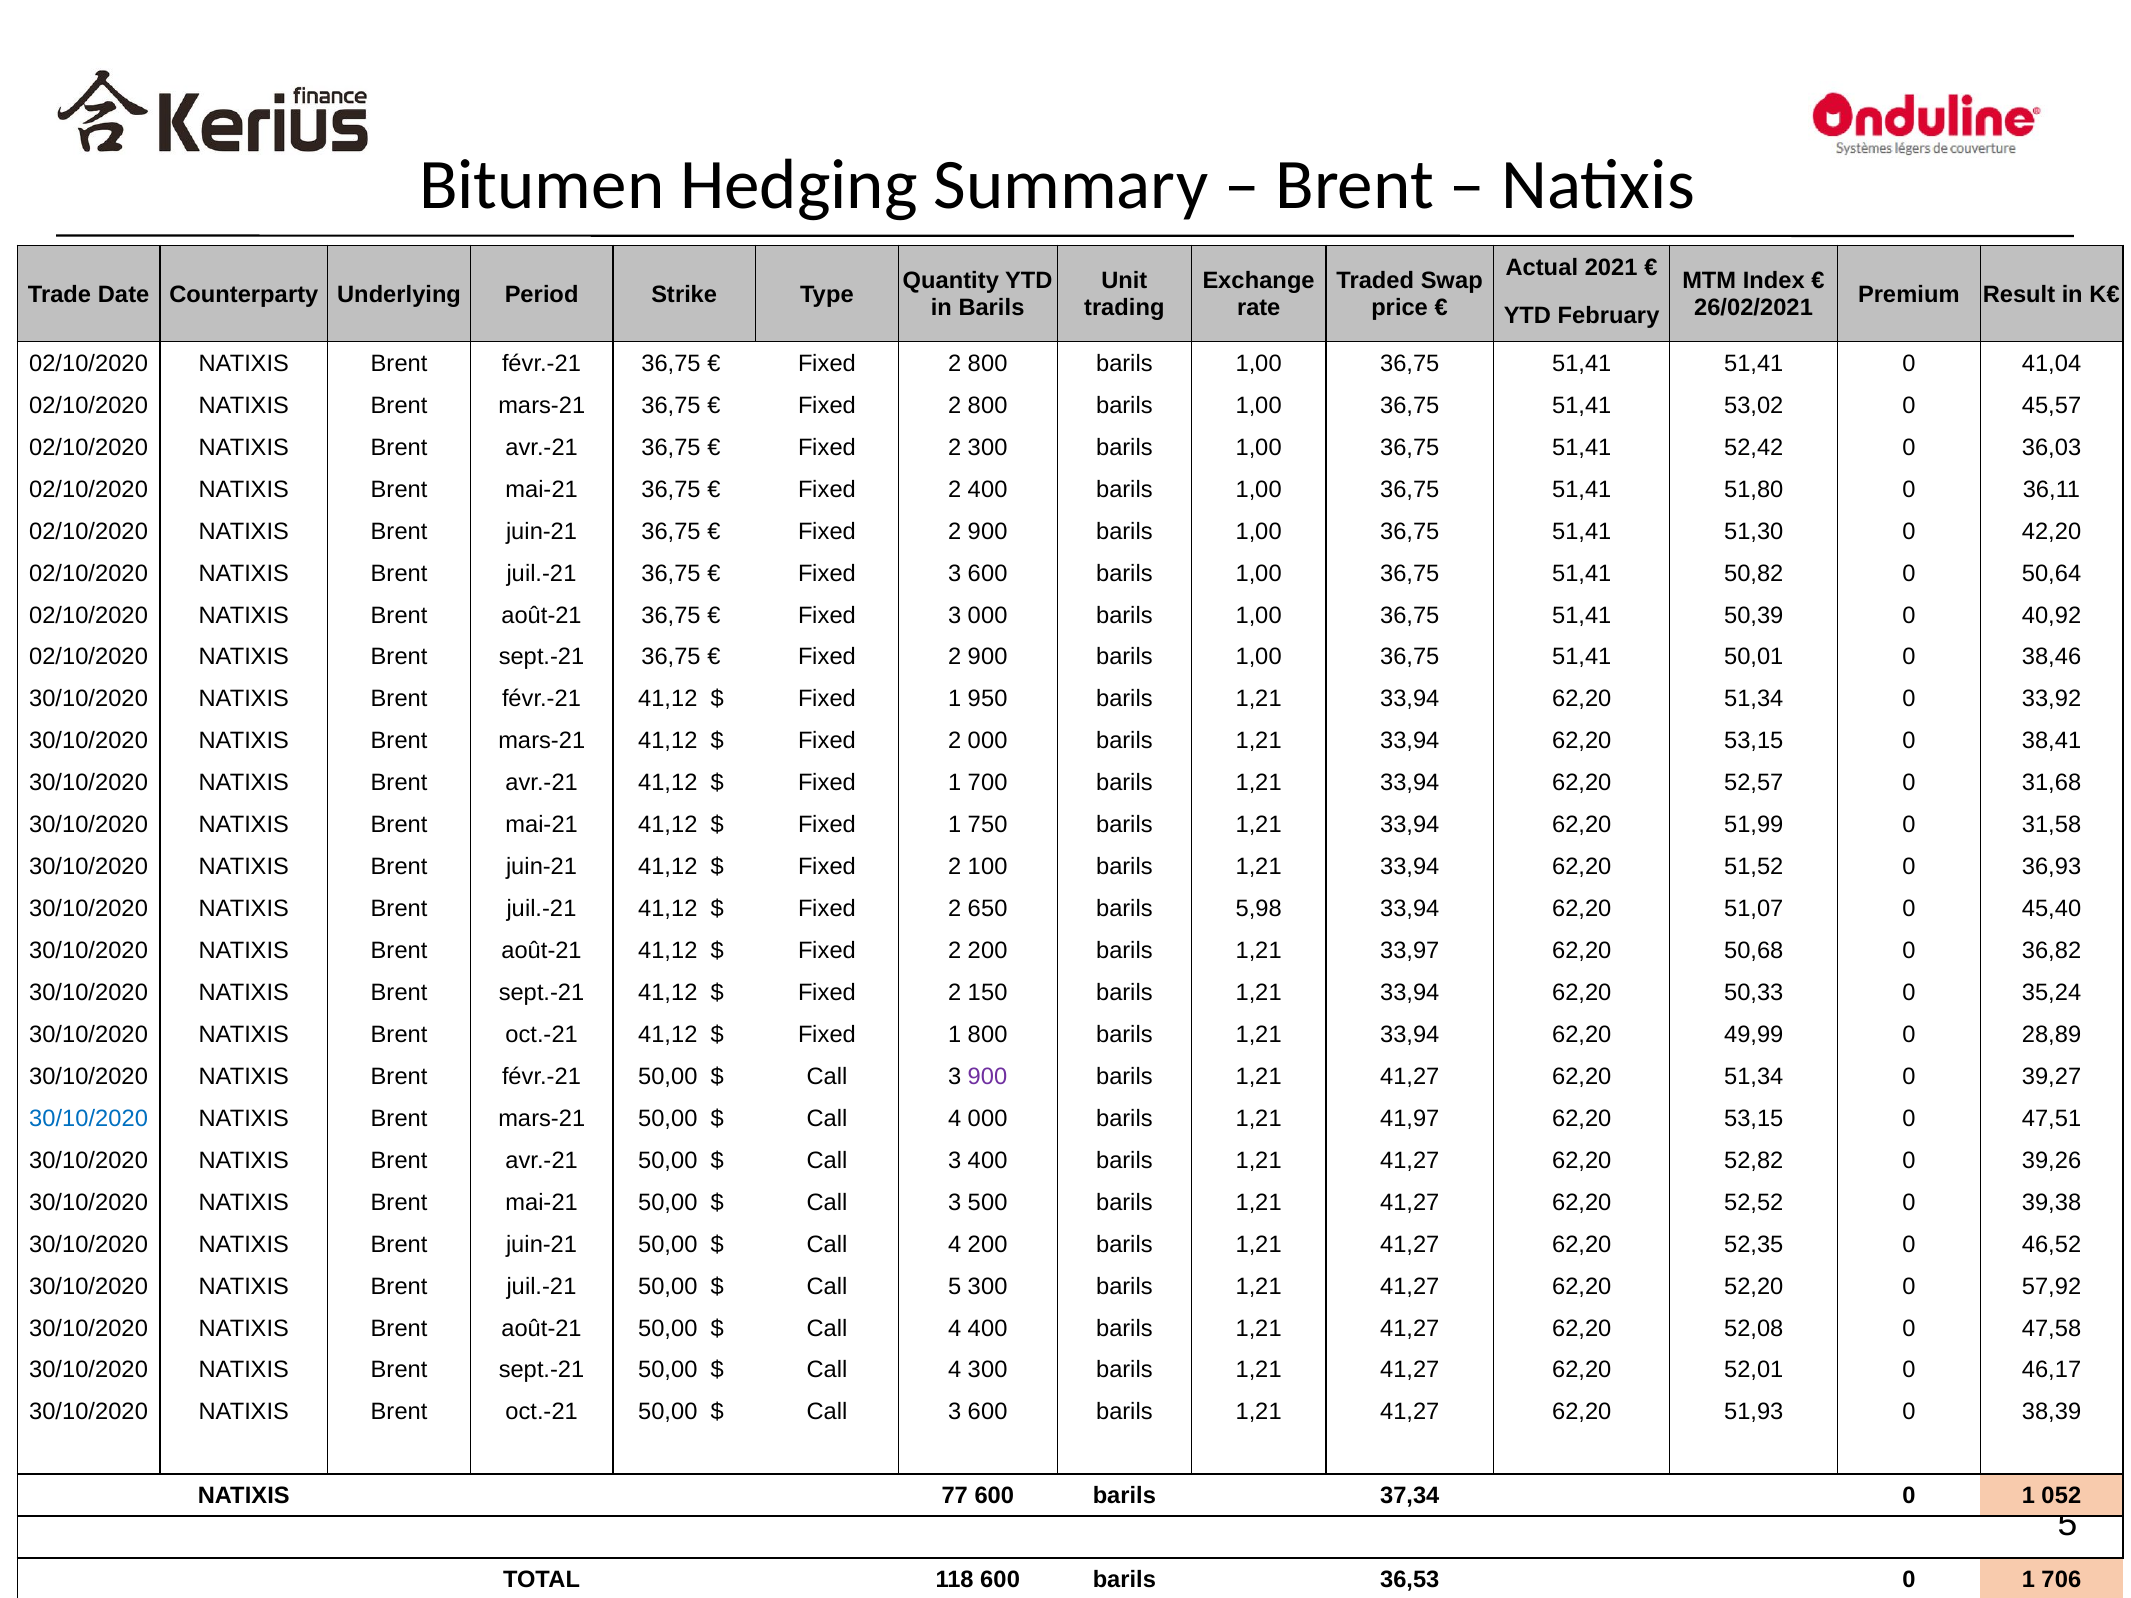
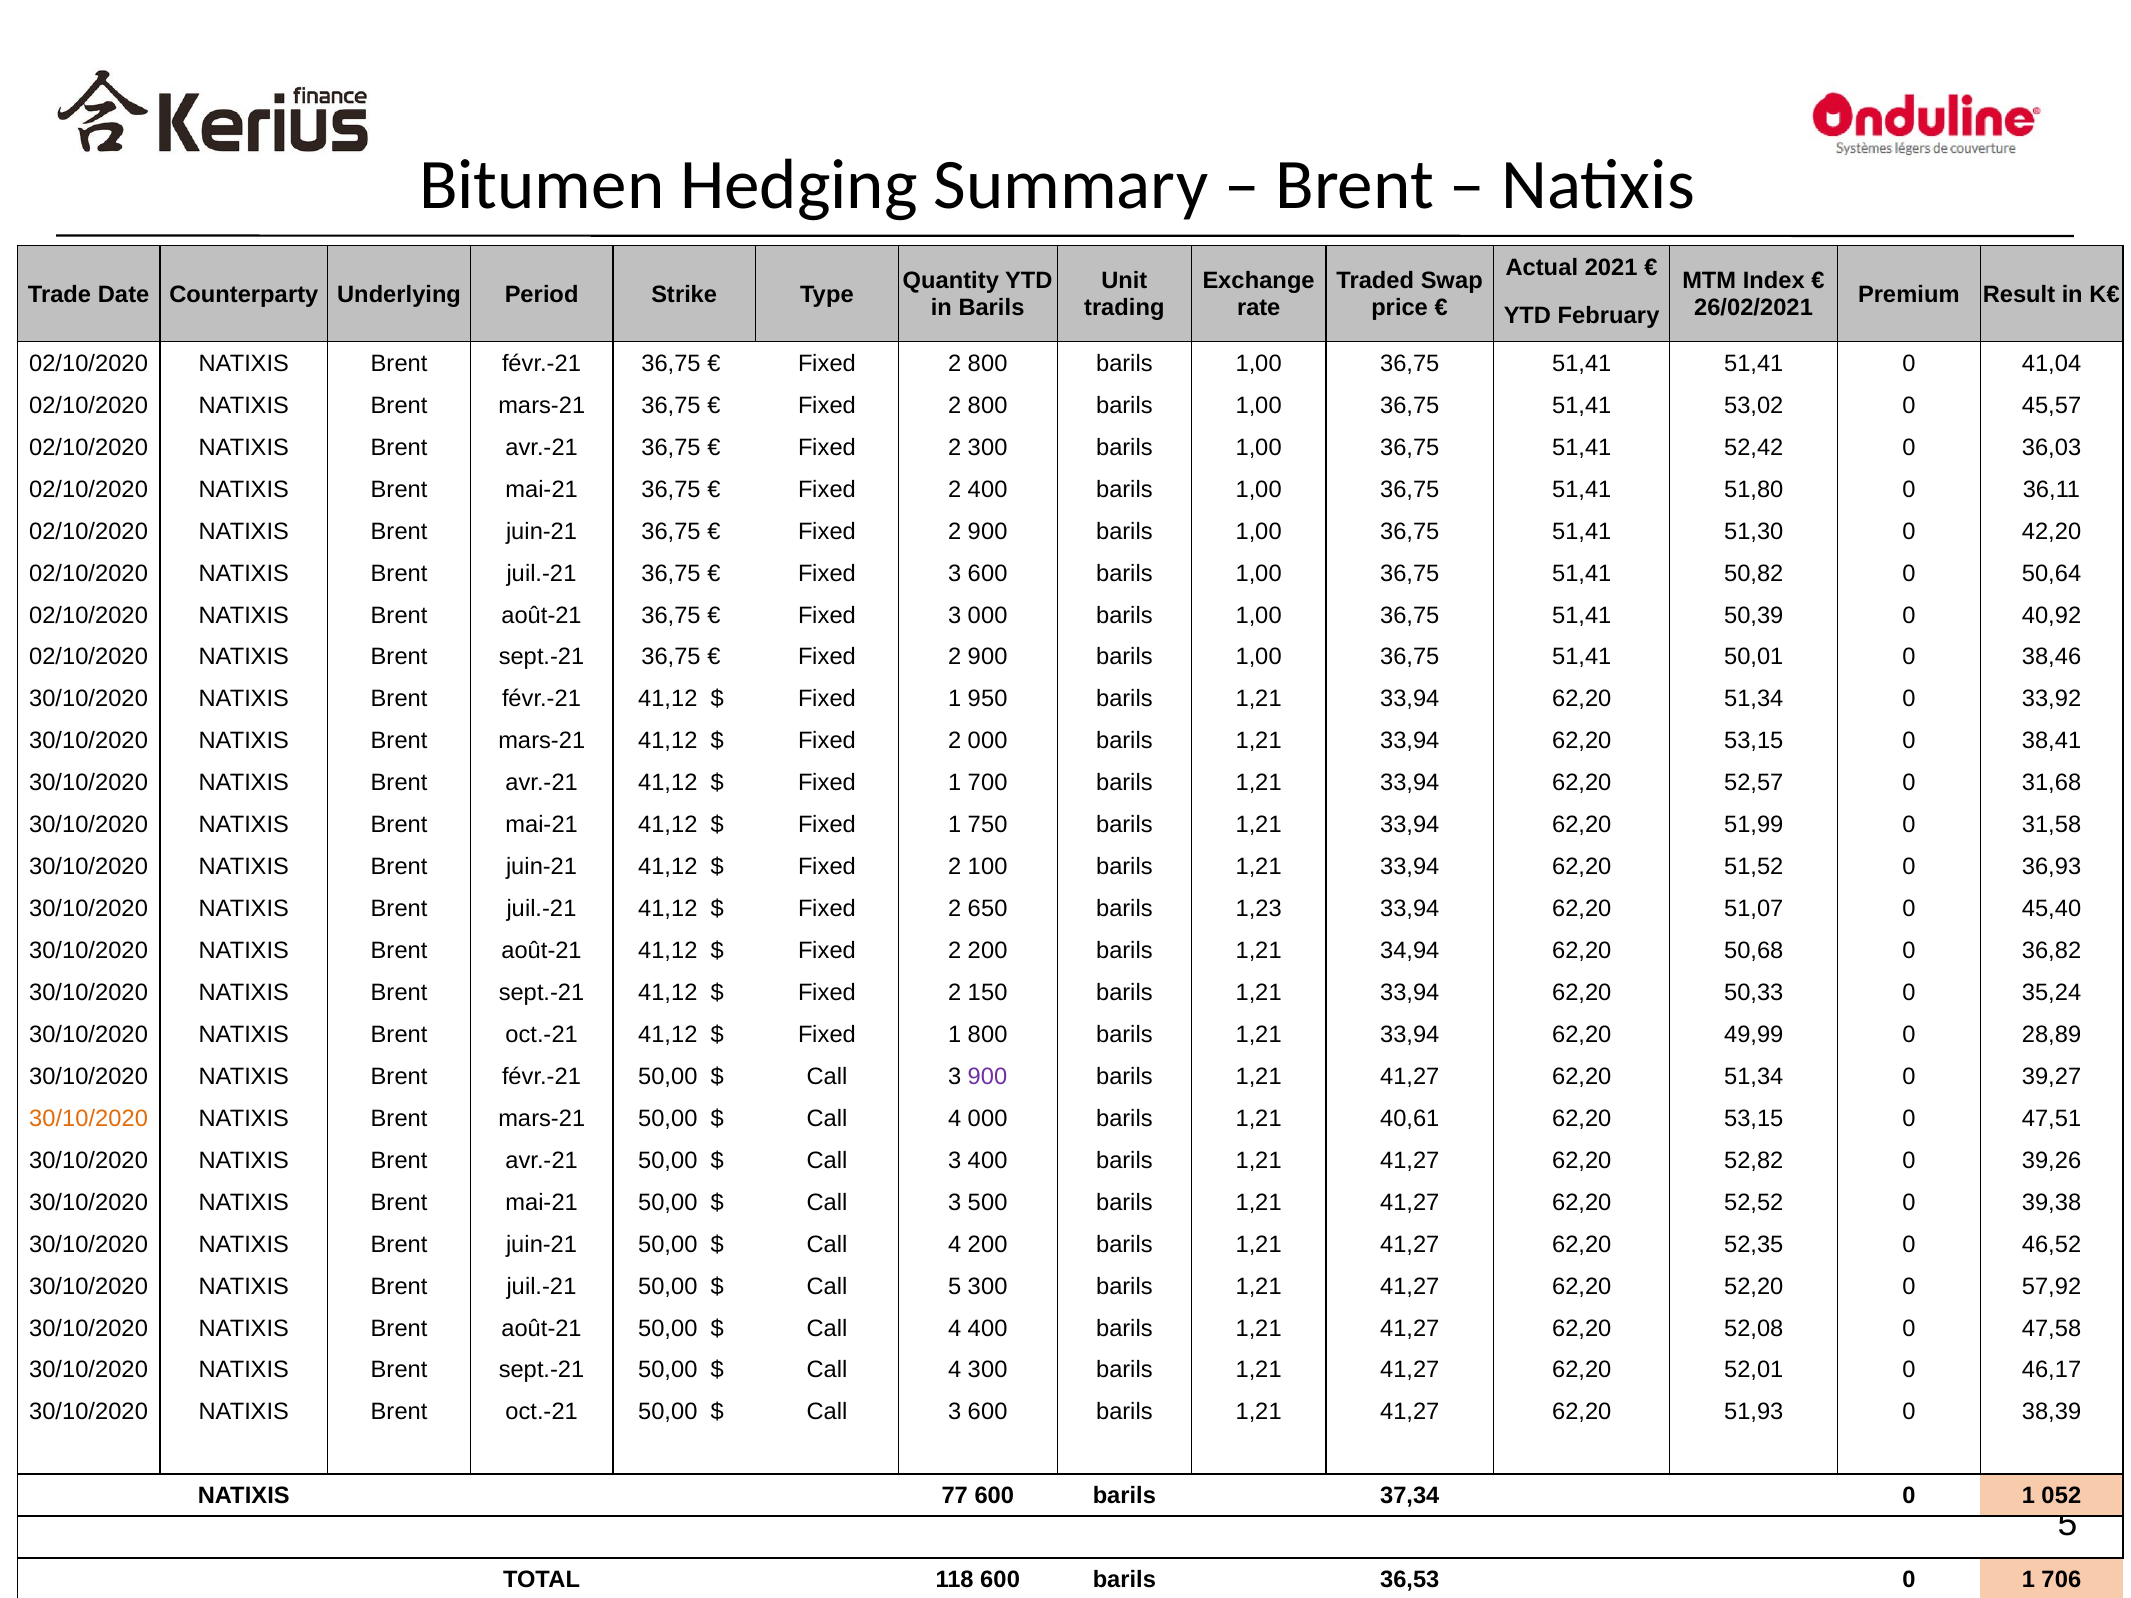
5,98: 5,98 -> 1,23 (1259, 909)
33,97: 33,97 -> 34,94 (1410, 951)
30/10/2020 colour: blue -> orange (89, 1119)
41,97: 41,97 -> 40,61 (1410, 1119)
